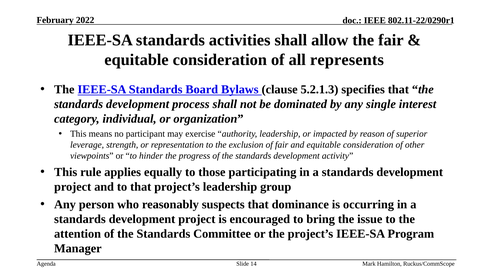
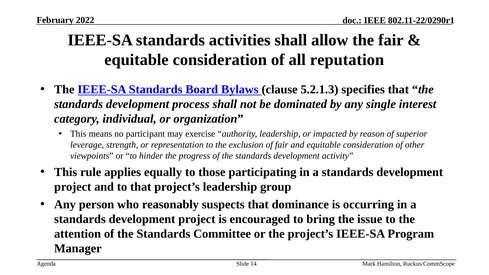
represents: represents -> reputation (347, 60)
